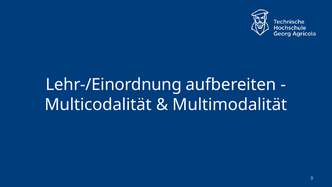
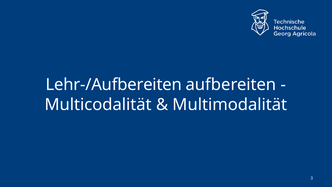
Lehr-/Einordnung: Lehr-/Einordnung -> Lehr-/Aufbereiten (114, 85)
